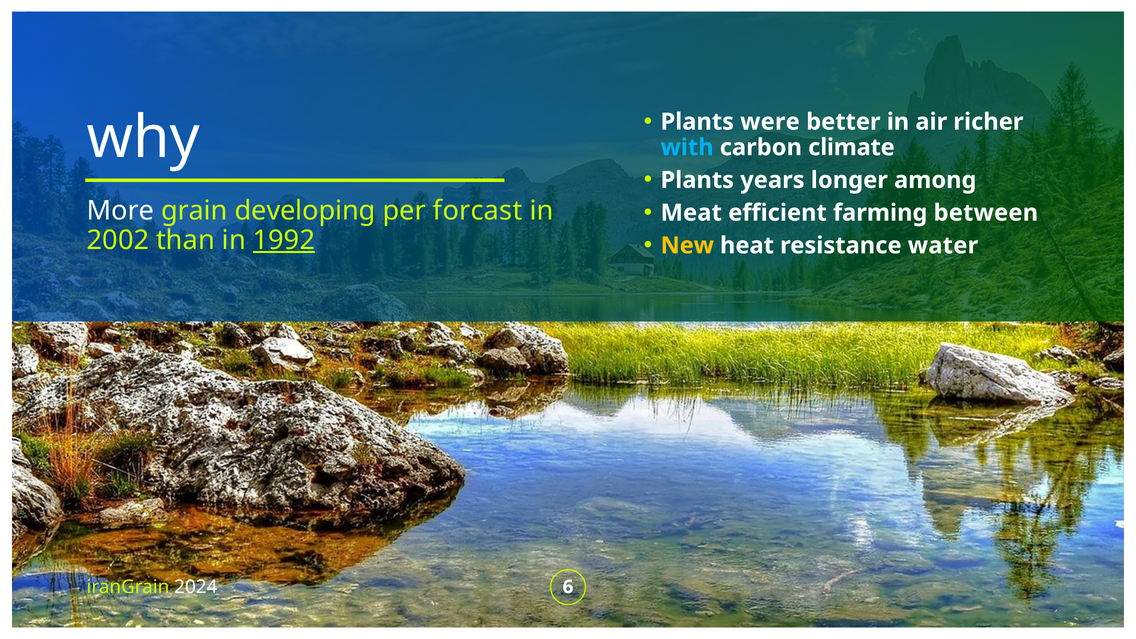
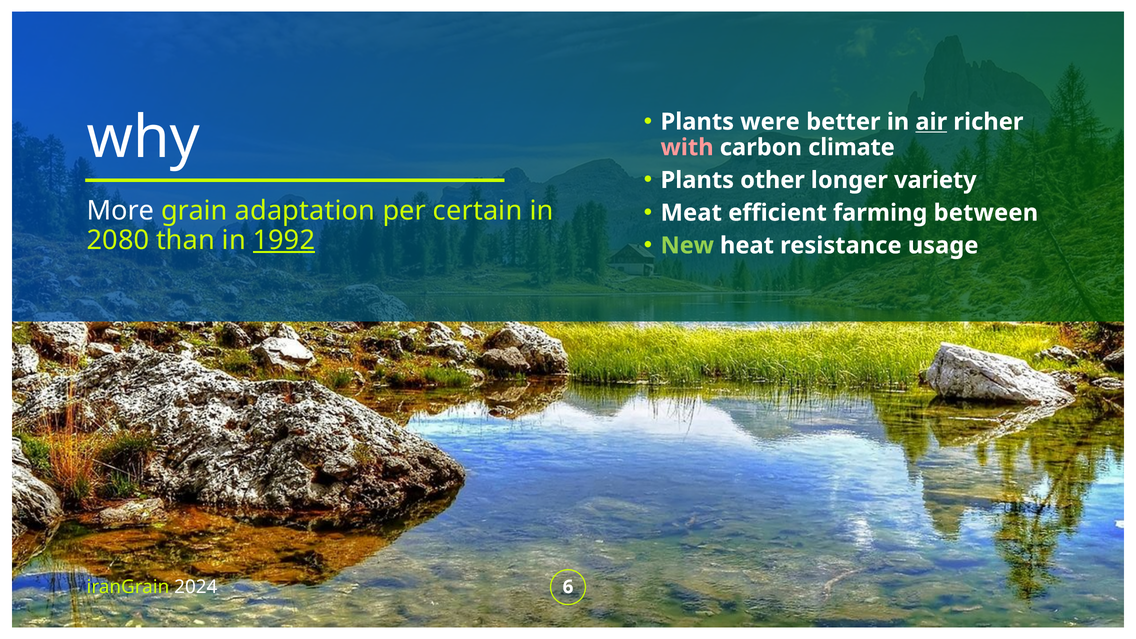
air underline: none -> present (931, 122)
with colour: light blue -> pink (687, 147)
years: years -> other (773, 180)
among: among -> variety (935, 180)
developing: developing -> adaptation (305, 211)
forcast: forcast -> certain (478, 211)
2002: 2002 -> 2080 (118, 240)
New colour: yellow -> light green (687, 246)
water: water -> usage (943, 246)
